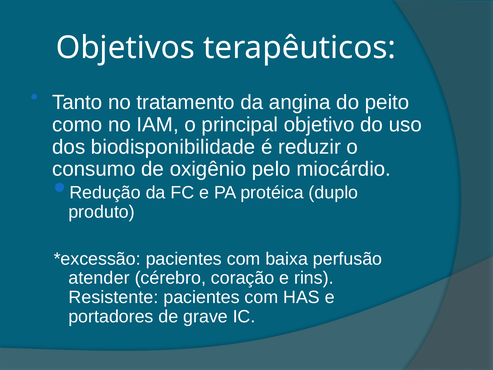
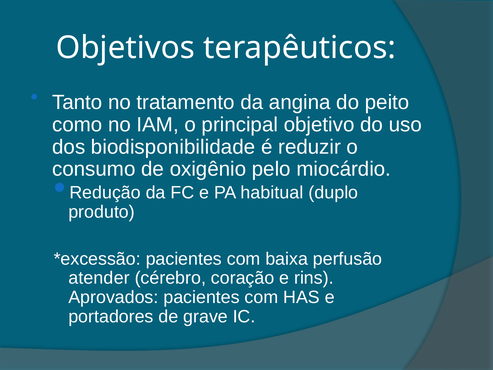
protéica: protéica -> habitual (272, 193)
Resistente: Resistente -> Aprovados (113, 297)
